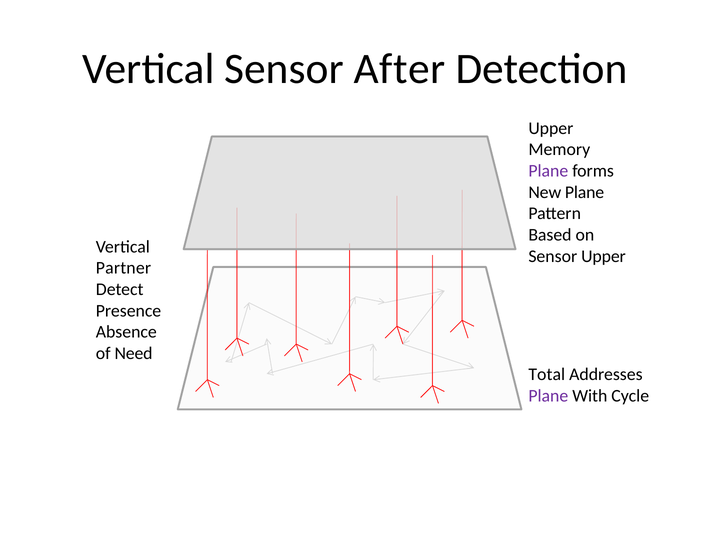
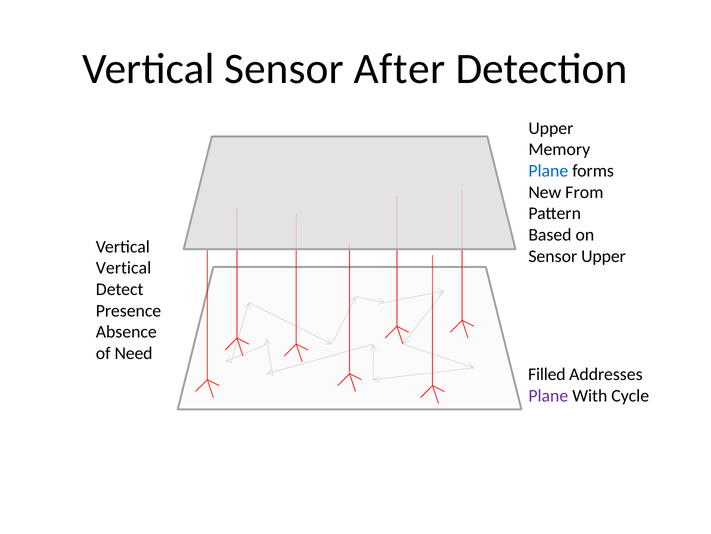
Plane colour: purple -> blue (548, 171)
New Plane: Plane -> From (584, 192)
Partner: Partner -> Vertical (124, 268)
Total: Total -> Filled (547, 374)
